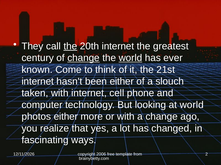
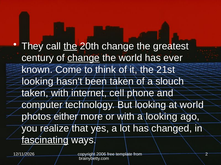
20th internet: internet -> change (118, 46)
world underline: present -> none (130, 58)
internet: internet -> looking (38, 82)
been either: either -> taken (122, 82)
a change: change -> looking (162, 117)
fascinating underline: none -> present (45, 141)
